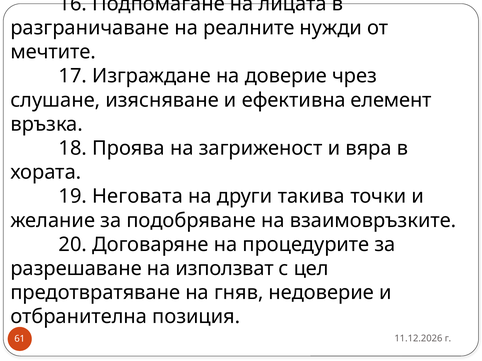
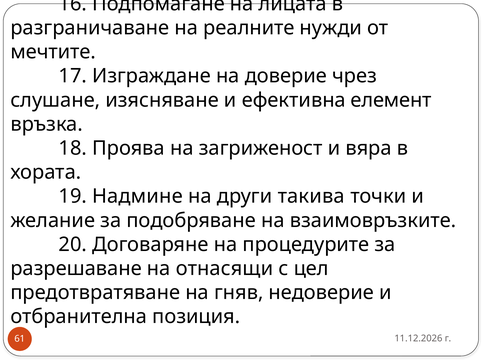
Неговата: Неговата -> Надмине (137, 197)
използват: използват -> отнасящи (224, 269)
